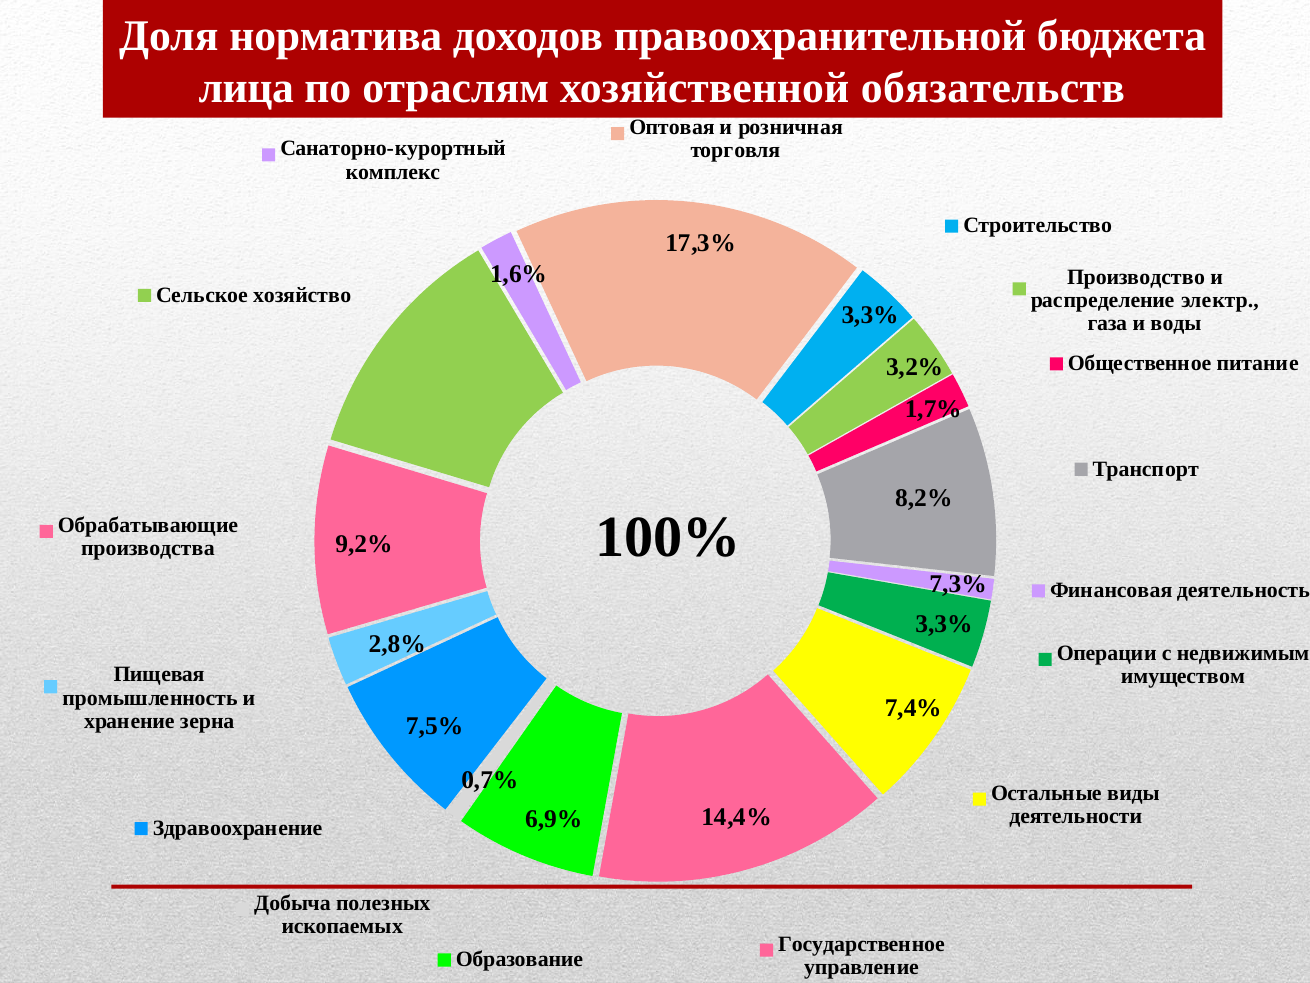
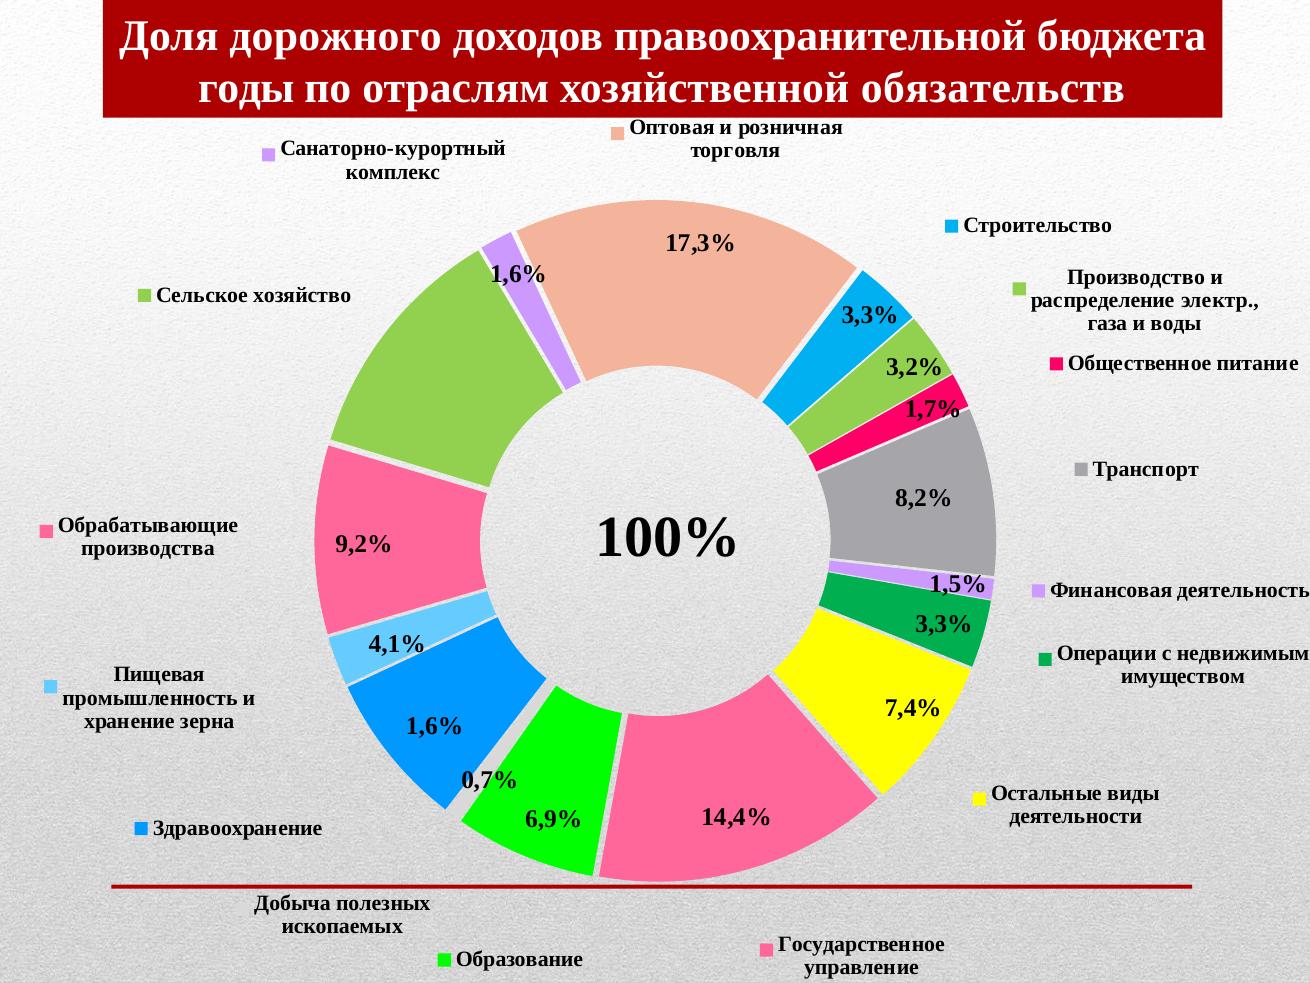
норматива: норматива -> дорожного (336, 36)
лица: лица -> годы (246, 88)
7,3%: 7,3% -> 1,5% (958, 584)
2,8%: 2,8% -> 4,1% (397, 644)
7,5%: 7,5% -> 1,6% (435, 726)
